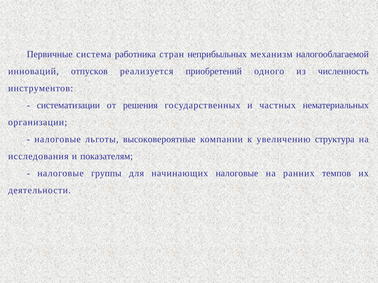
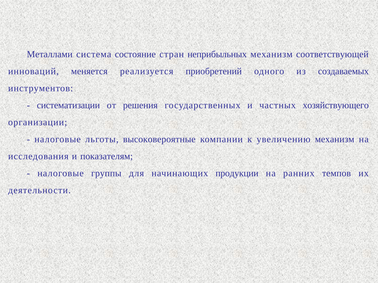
Первичные: Первичные -> Металлами (50, 54)
работника: работника -> состояние (135, 54)
налогооблагаемой: налогооблагаемой -> соответствующей (332, 54)
отпусков: отпусков -> меняется (89, 71)
численность: численность -> создаваемых (343, 71)
нематериальных: нематериальных -> хозяйствующего (336, 105)
увеличению структура: структура -> механизм (335, 139)
начинающих налоговые: налоговые -> продукции (237, 173)
